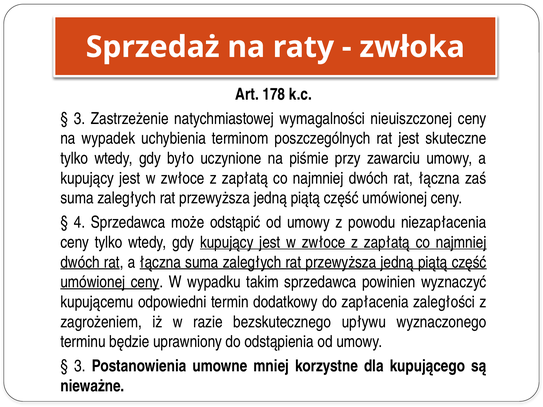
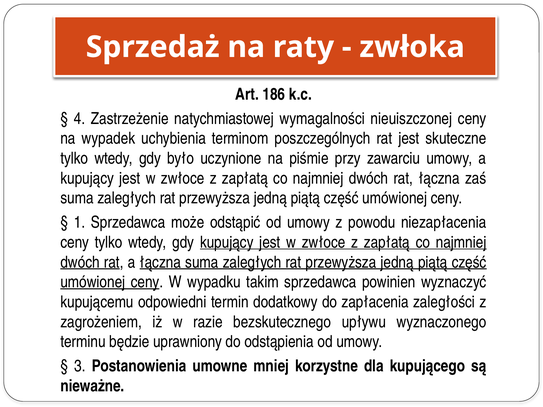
178: 178 -> 186 (274, 94)
3: 3 -> 4 (80, 119)
4: 4 -> 1 (79, 223)
